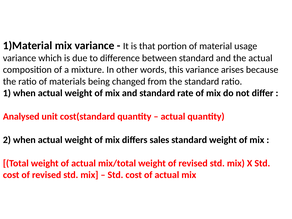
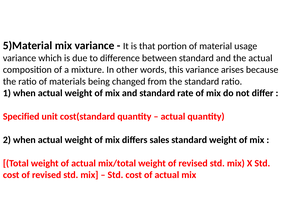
1)Material: 1)Material -> 5)Material (28, 46)
Analysed: Analysed -> Specified (21, 116)
